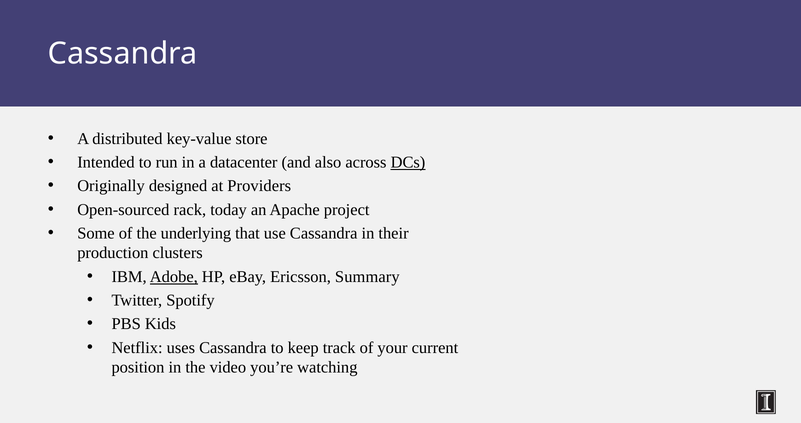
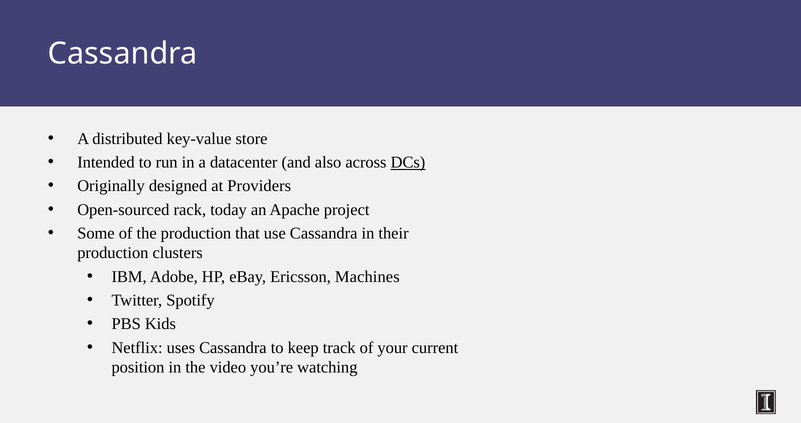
the underlying: underlying -> production (196, 233)
Adobe underline: present -> none (174, 277)
Summary: Summary -> Machines (367, 277)
